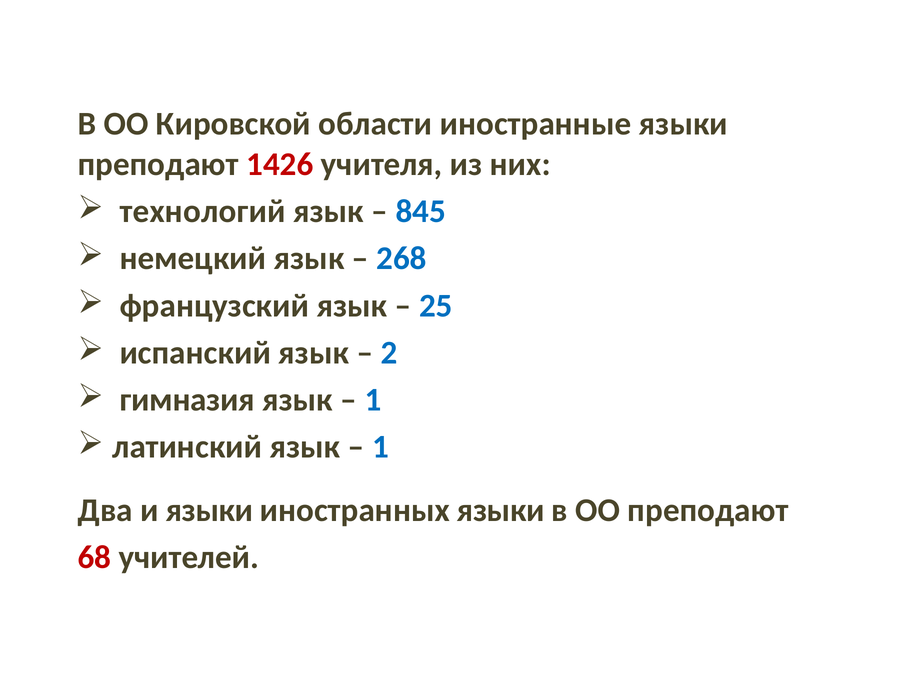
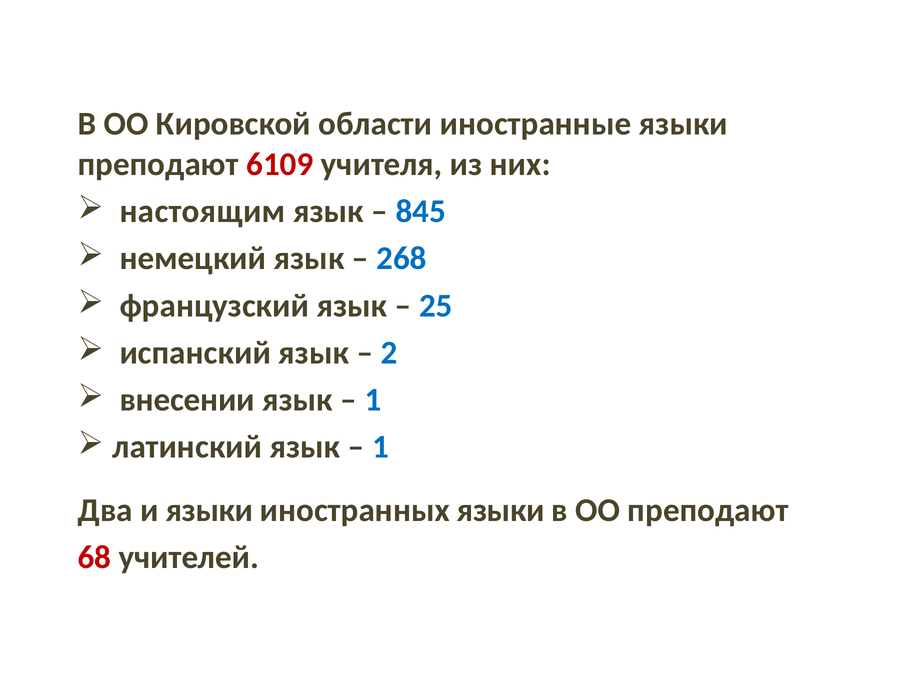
1426: 1426 -> 6109 (280, 164)
технологий: технологий -> настоящим (203, 211)
гимназия: гимназия -> внесении (187, 400)
